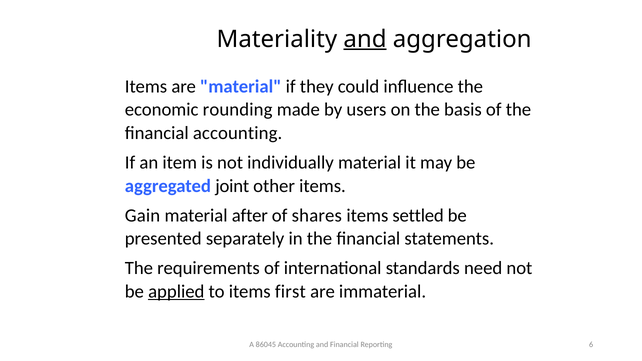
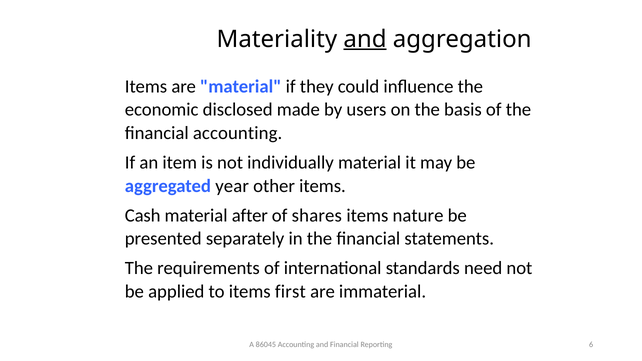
rounding: rounding -> disclosed (238, 110)
joint: joint -> year (232, 186)
Gain: Gain -> Cash (143, 215)
settled: settled -> nature (418, 215)
applied underline: present -> none (176, 292)
